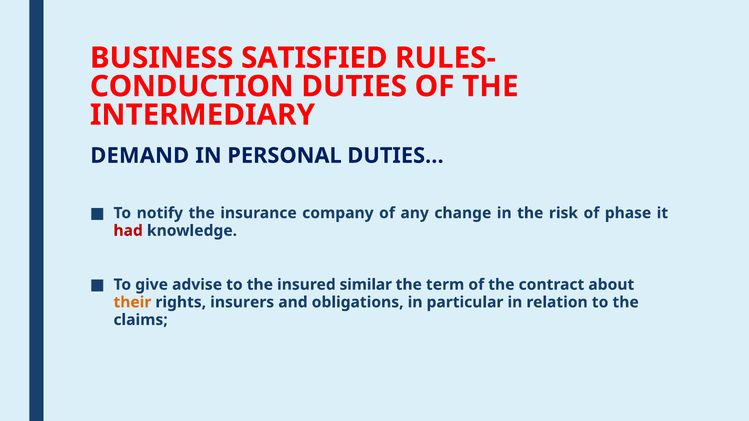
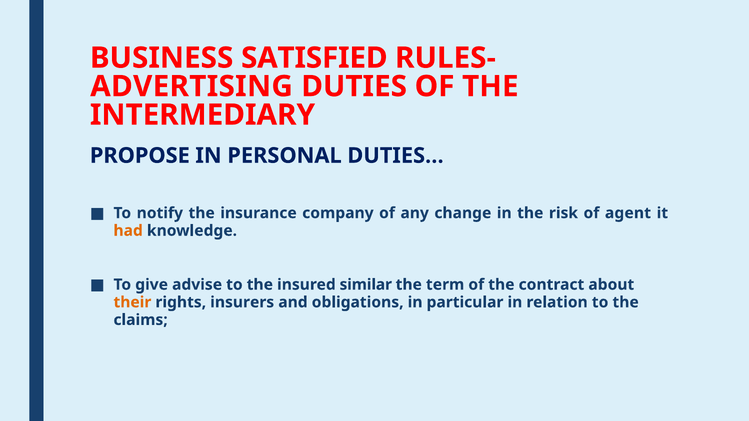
CONDUCTION: CONDUCTION -> ADVERTISING (192, 86)
DEMAND: DEMAND -> PROPOSE (140, 156)
phase: phase -> agent (628, 213)
had colour: red -> orange (128, 231)
